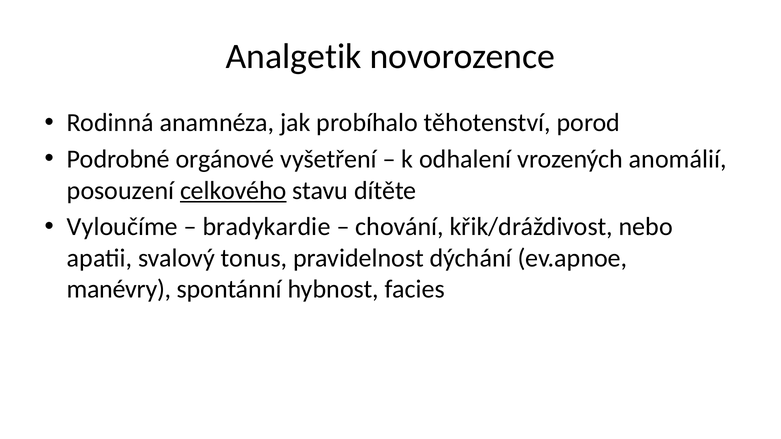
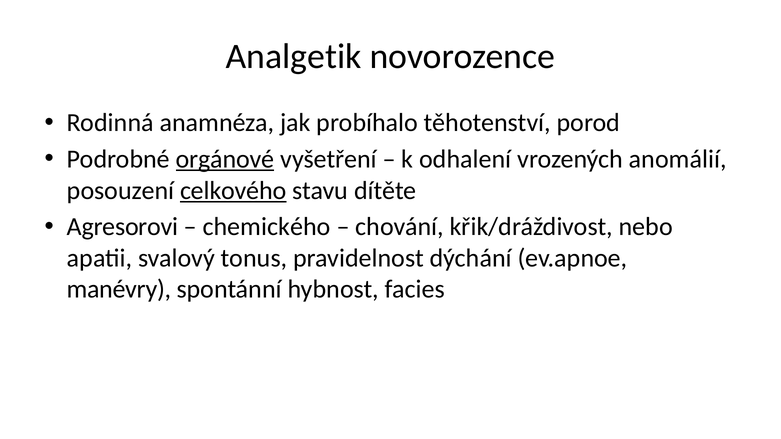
orgánové underline: none -> present (225, 159)
Vyloučíme: Vyloučíme -> Agresorovi (123, 227)
bradykardie: bradykardie -> chemického (267, 227)
